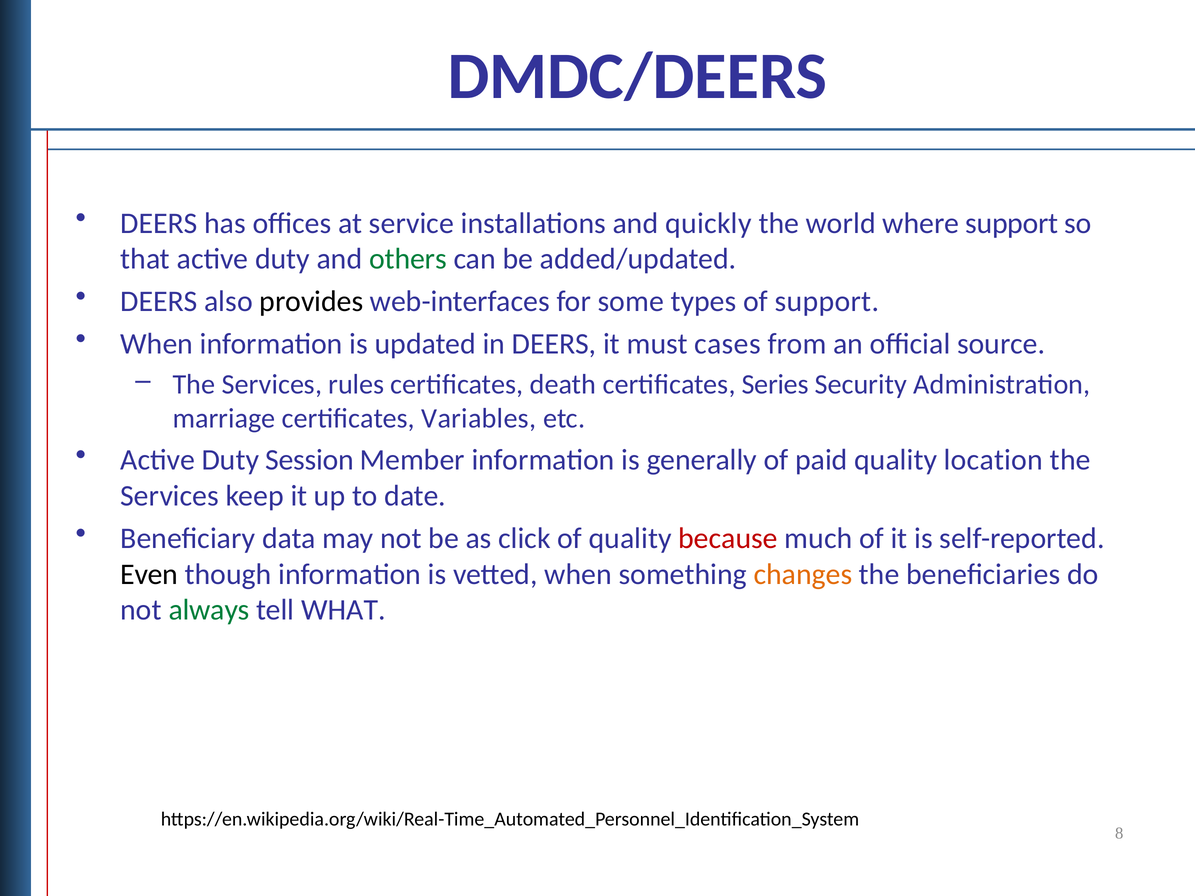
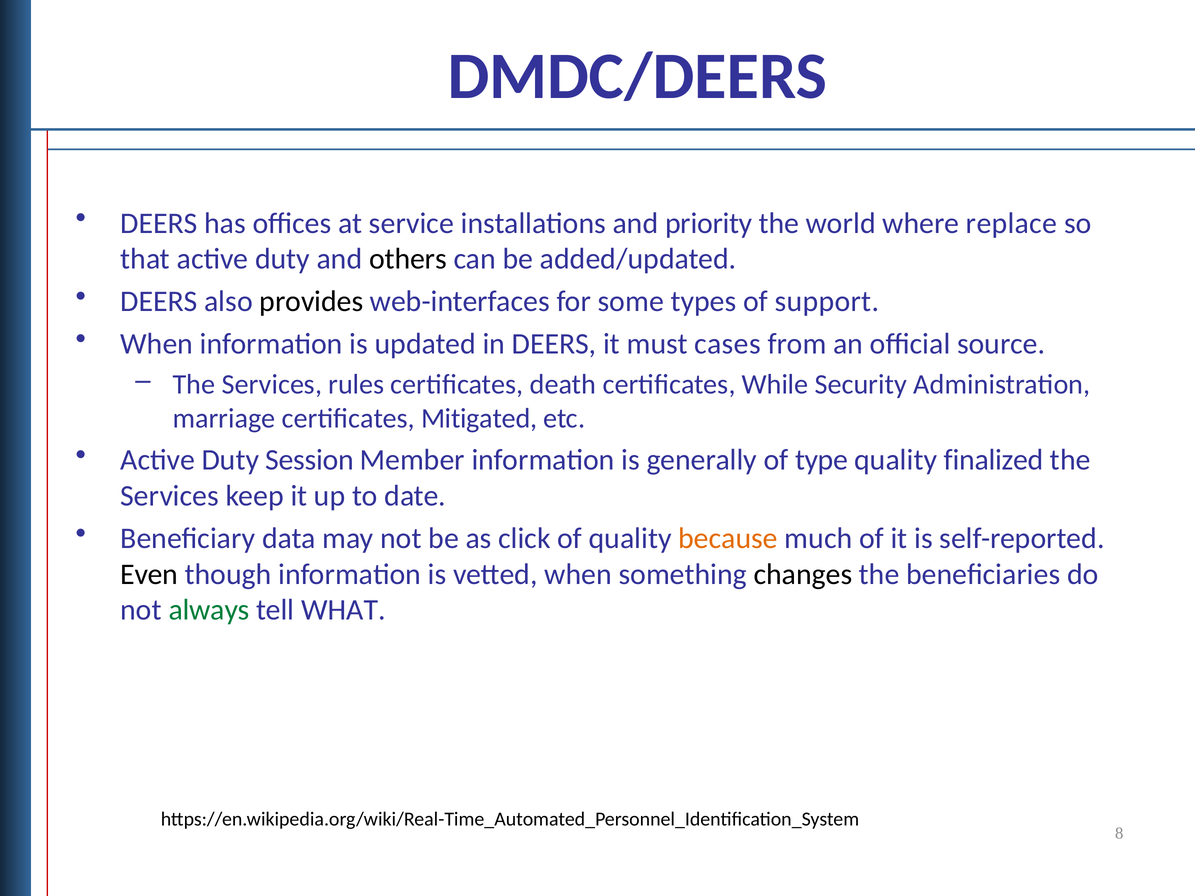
quickly: quickly -> priority (709, 223)
where support: support -> replace (1012, 223)
others colour: green -> black (408, 259)
Series: Series -> While (775, 385)
Variables: Variables -> Mitigated (479, 419)
paid: paid -> type (822, 460)
location: location -> finalized (994, 460)
because colour: red -> orange (728, 539)
changes colour: orange -> black (803, 574)
